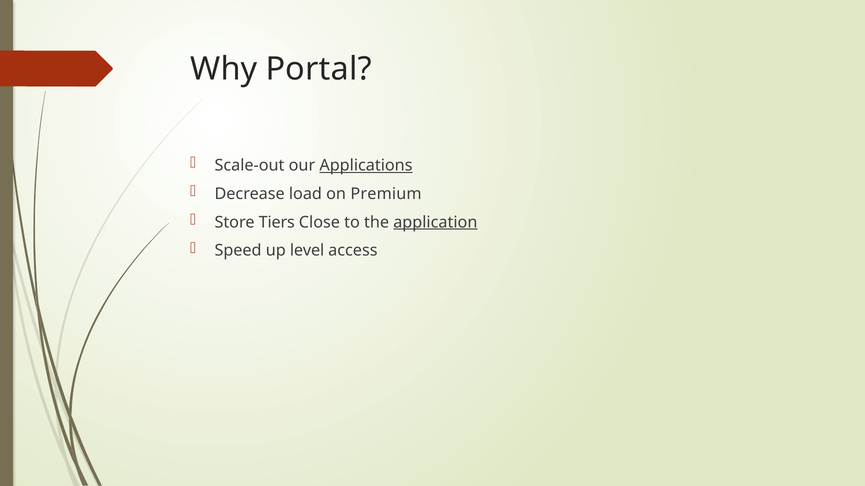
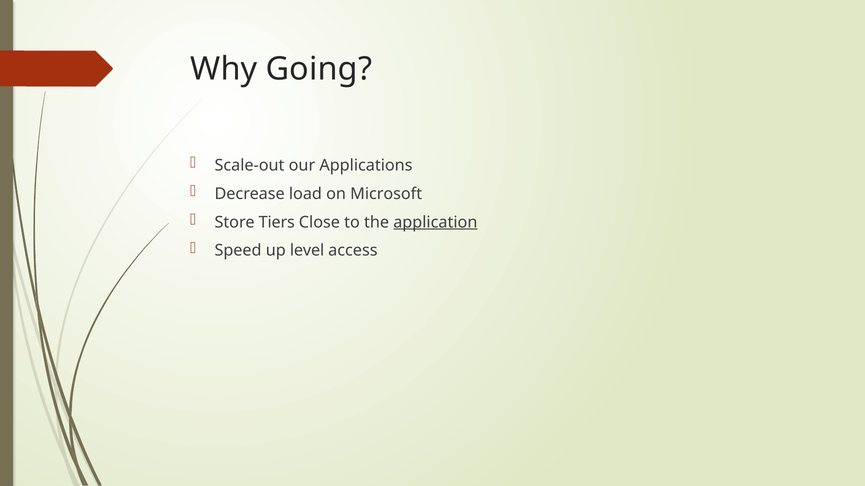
Portal: Portal -> Going (319, 69)
Applications underline: present -> none (366, 165)
Premium: Premium -> Microsoft (386, 194)
